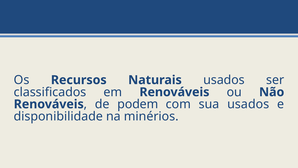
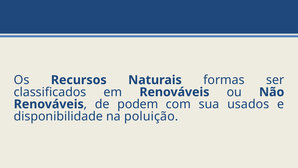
Naturais usados: usados -> formas (224, 80)
minérios: minérios -> poluição (151, 116)
